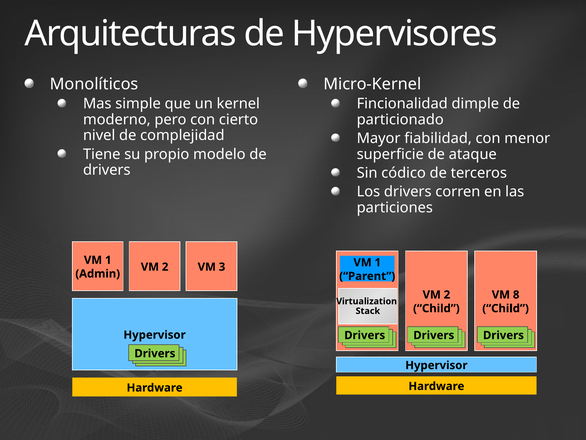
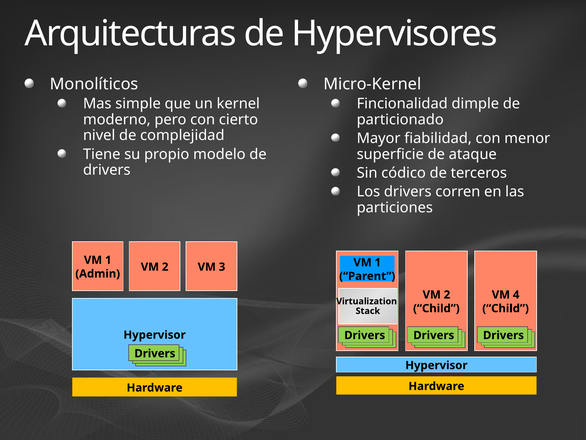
8: 8 -> 4 (516, 294)
